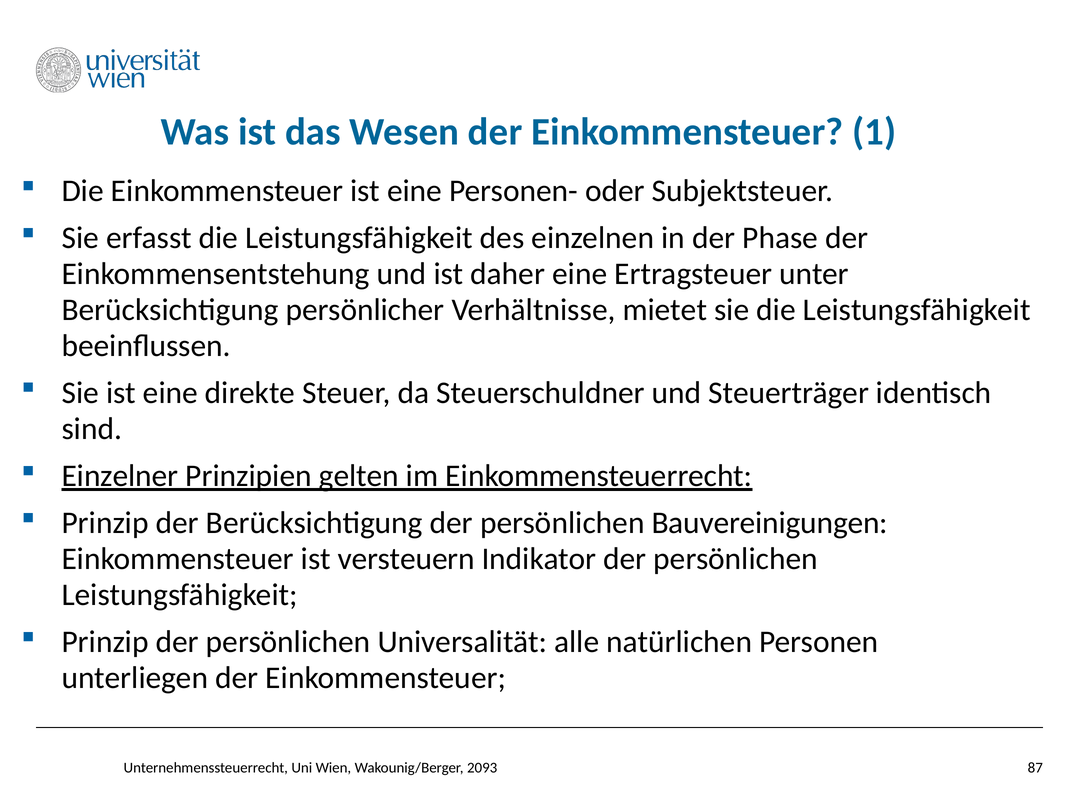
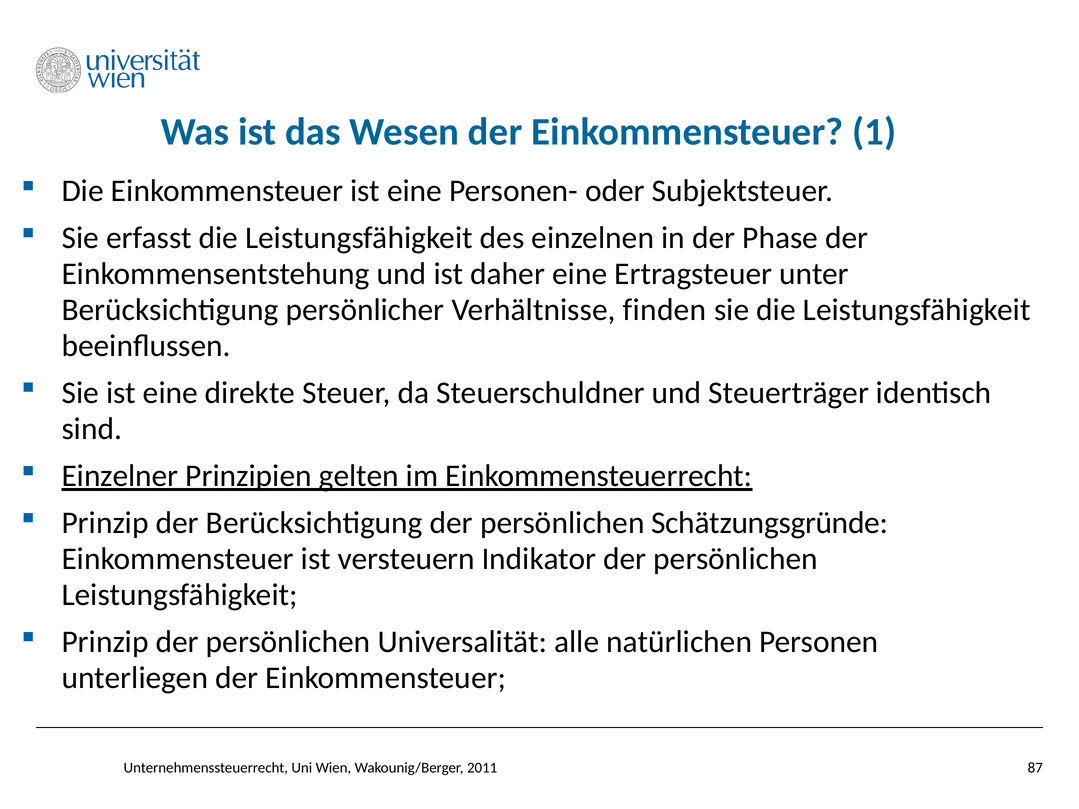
mietet: mietet -> finden (665, 310)
Bauvereinigungen: Bauvereinigungen -> Schätzungsgründe (770, 523)
2093: 2093 -> 2011 (482, 768)
